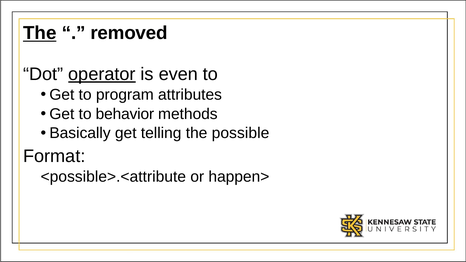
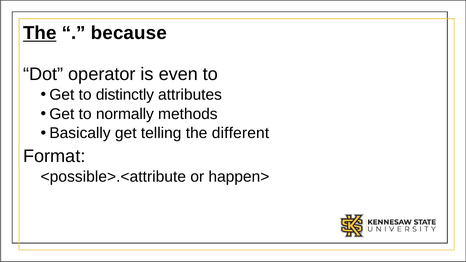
removed: removed -> because (129, 33)
operator underline: present -> none (102, 74)
program: program -> distinctly (125, 95)
behavior: behavior -> normally (125, 114)
possible: possible -> different (241, 133)
